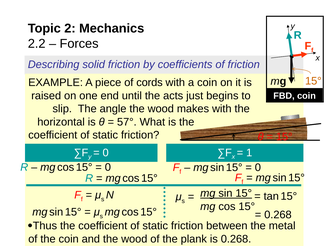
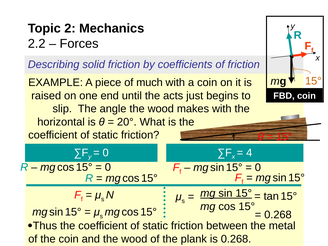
cords: cords -> much (150, 83)
57°: 57° -> 20° (127, 122)
1: 1 -> 4 (249, 153)
